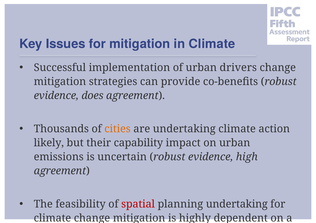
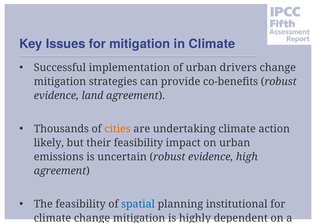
does: does -> land (92, 96)
their capability: capability -> feasibility (138, 143)
spatial colour: red -> blue (138, 204)
planning undertaking: undertaking -> institutional (237, 204)
